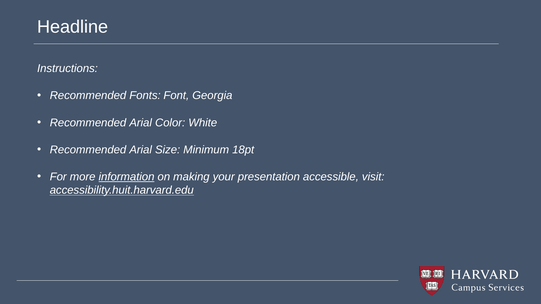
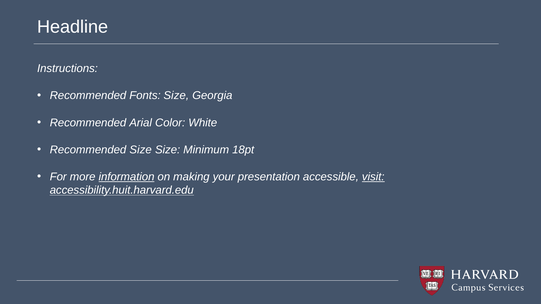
Fonts Font: Font -> Size (176, 96)
Arial: Arial -> Size (141, 150)
visit underline: none -> present (373, 177)
